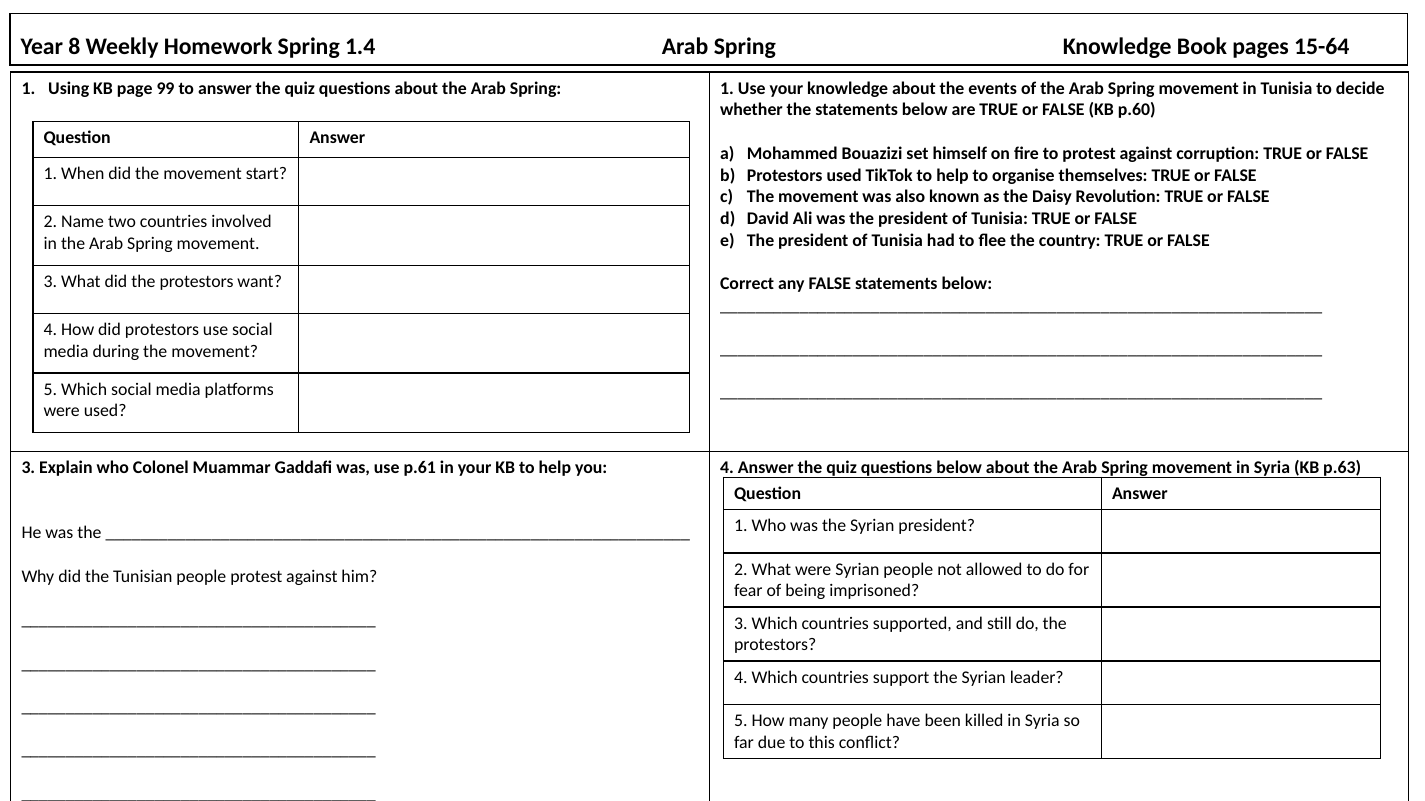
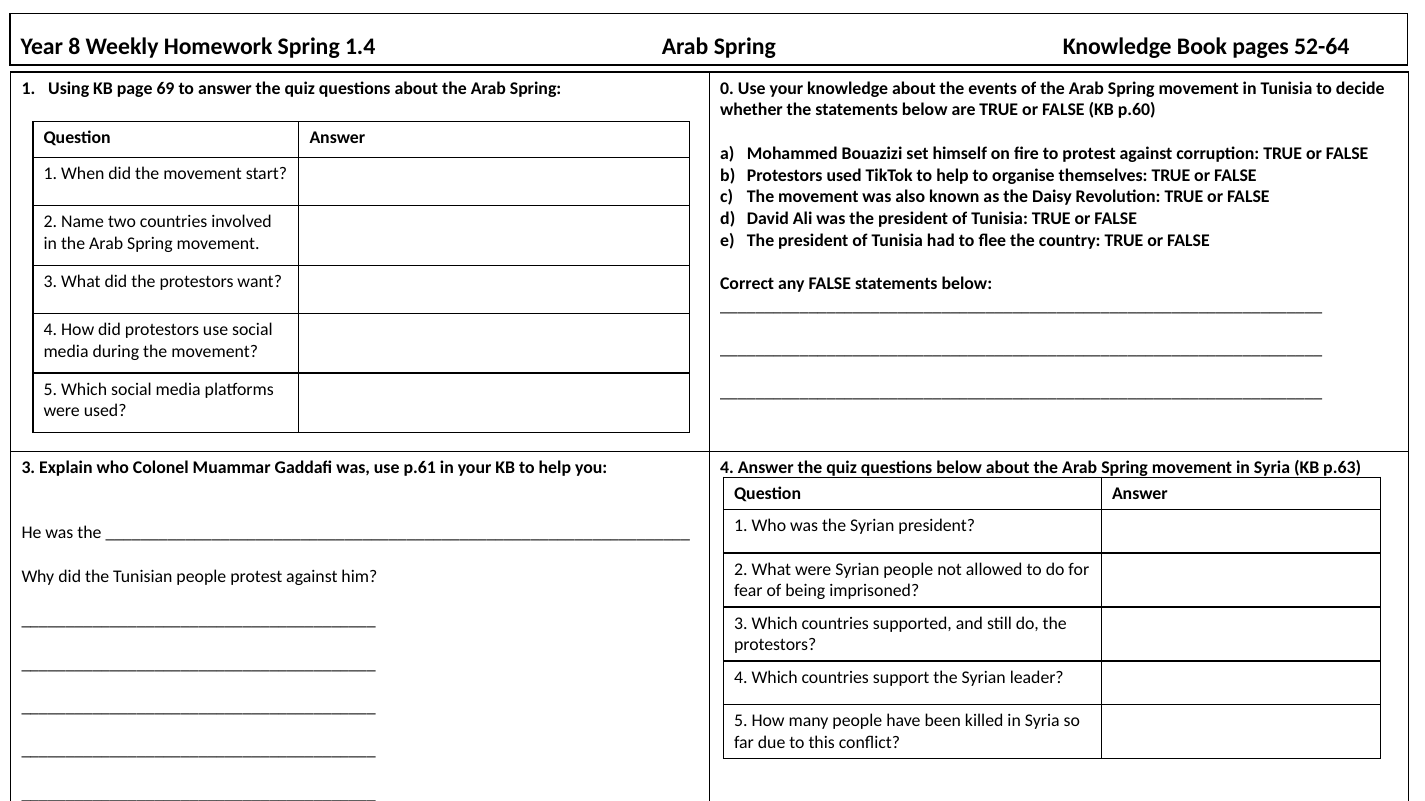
15-64: 15-64 -> 52-64 (1322, 47)
99: 99 -> 69 (166, 88)
Spring 1: 1 -> 0 (727, 88)
